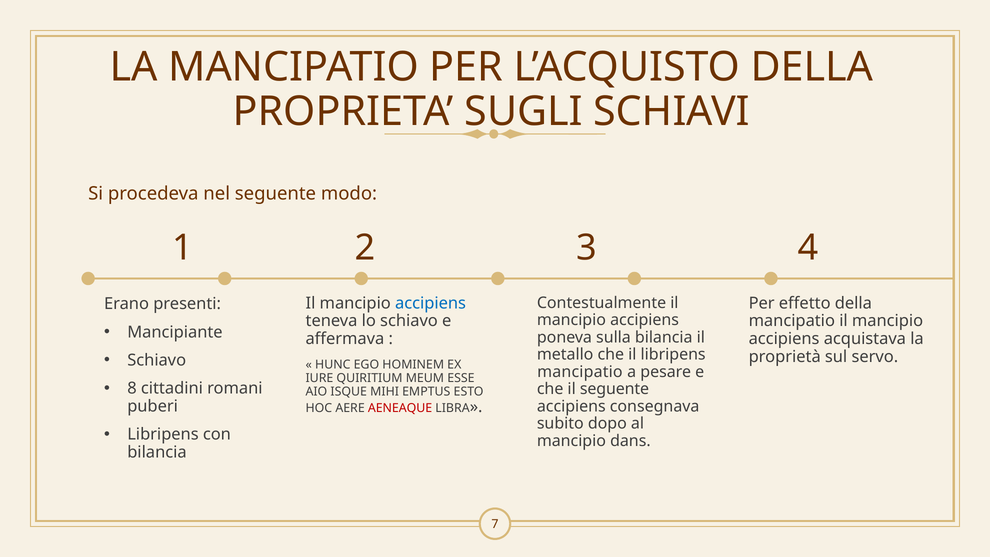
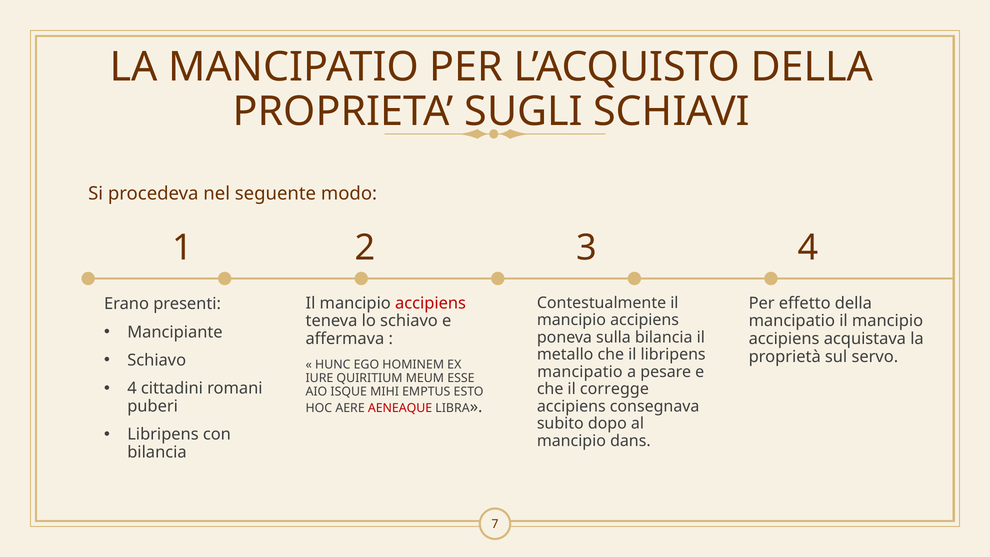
accipiens colour: blue -> red (431, 303)
8: 8 -> 4 (132, 388)
il seguente: seguente -> corregge (614, 389)
